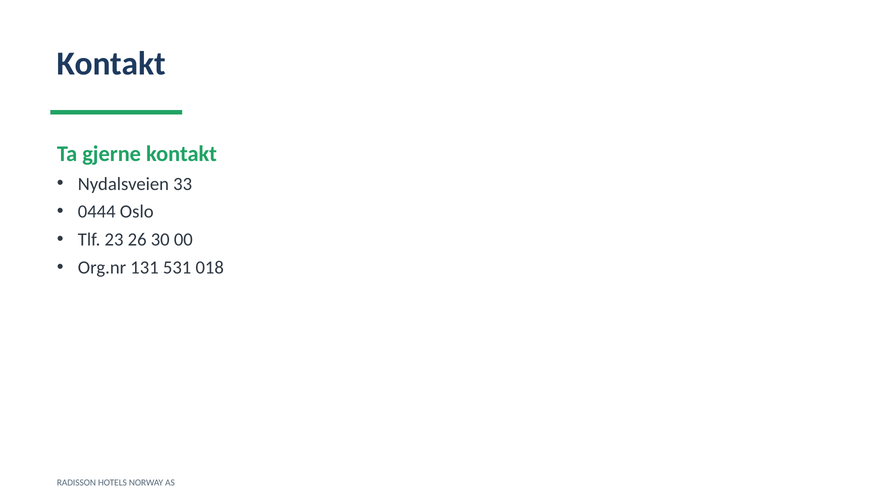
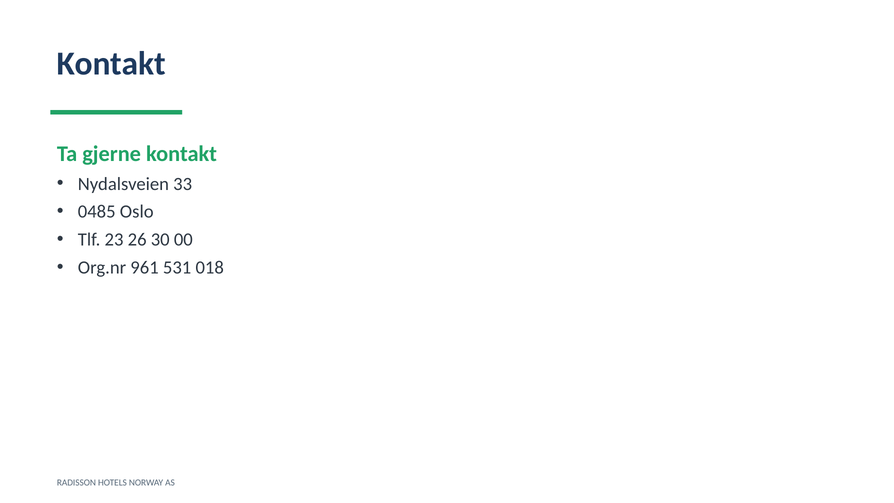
0444: 0444 -> 0485 (97, 212)
131: 131 -> 961 (145, 268)
